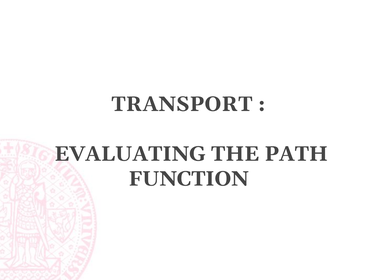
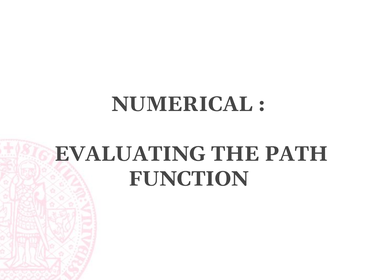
TRANSPORT: TRANSPORT -> NUMERICAL (182, 104)
